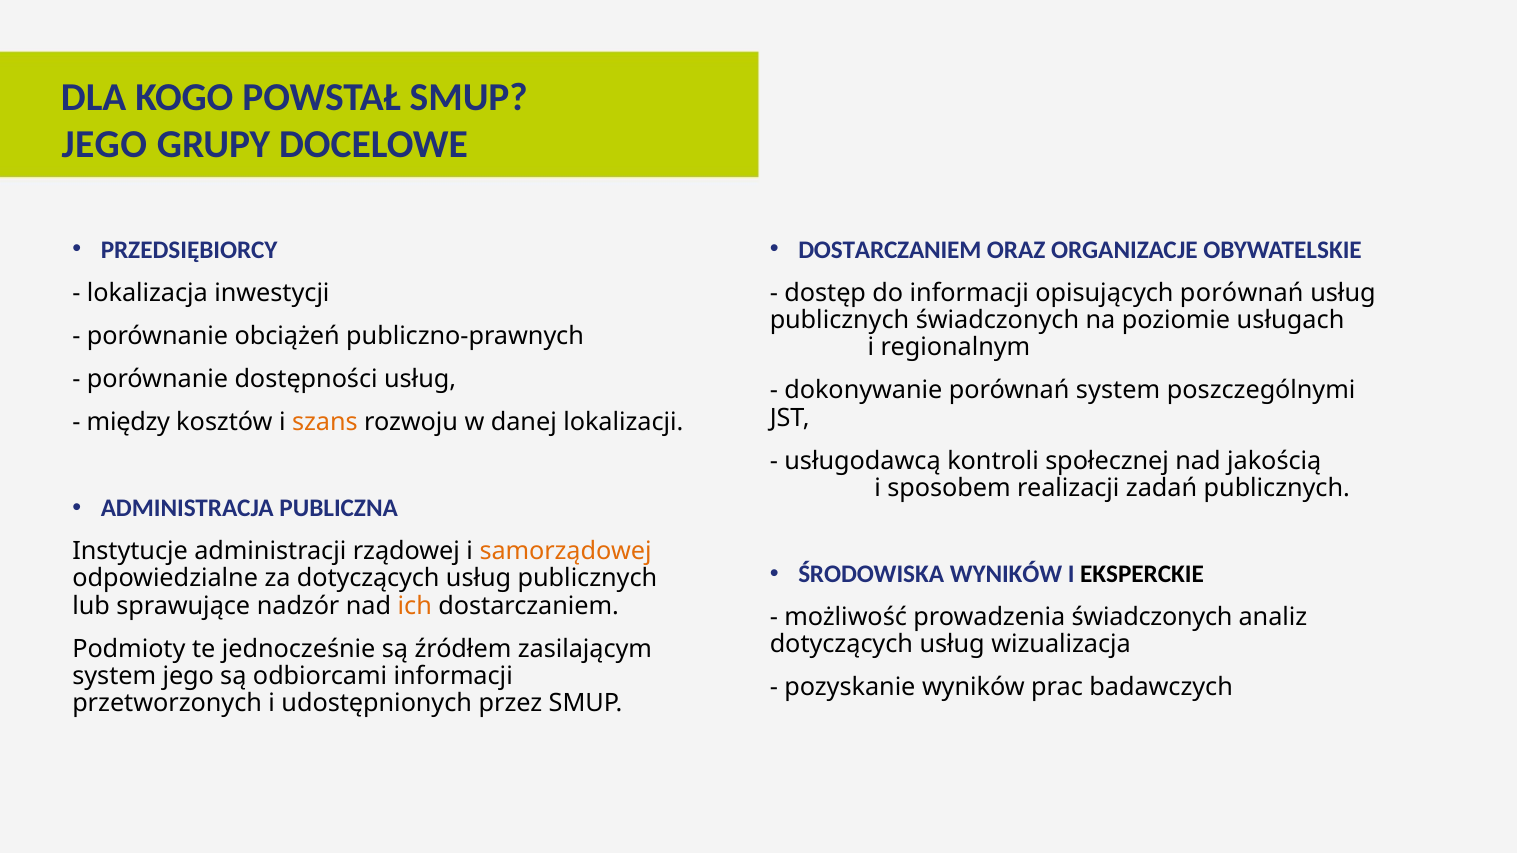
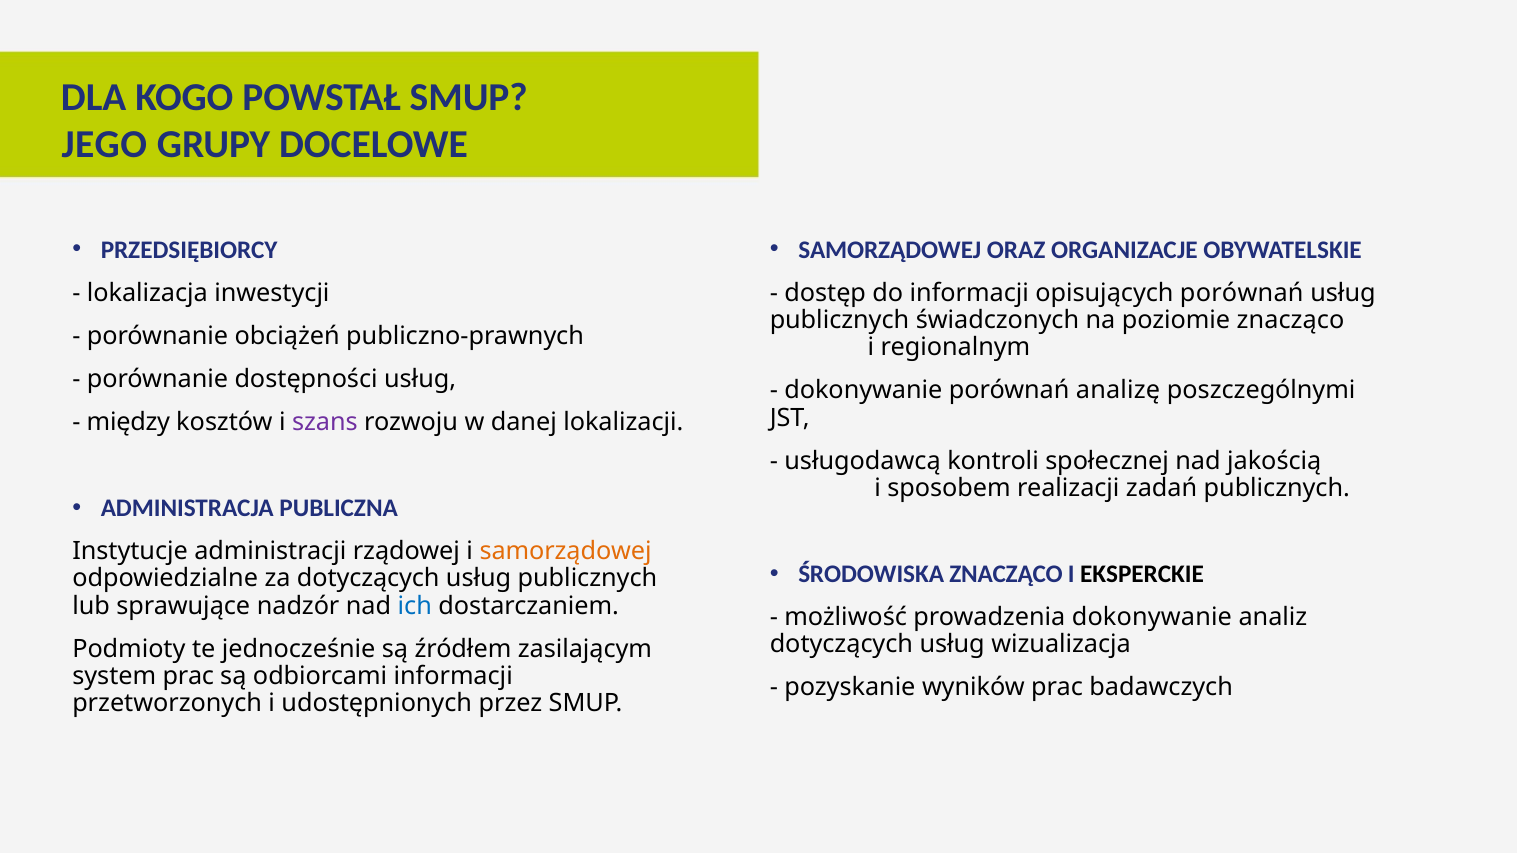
DOSTARCZANIEM: DOSTARCZANIEM -> SAMORZĄDOWEJ (890, 250)
poziomie usługach: usługach -> znacząco (1291, 320)
porównań system: system -> analizę (1118, 391)
szans colour: orange -> purple (325, 422)
ŚRODOWISKA WYNIKÓW: WYNIKÓW -> ZNACZĄCO (1006, 574)
ich colour: orange -> blue (415, 606)
prowadzenia świadczonych: świadczonych -> dokonywanie (1152, 617)
system jego: jego -> prac (188, 676)
